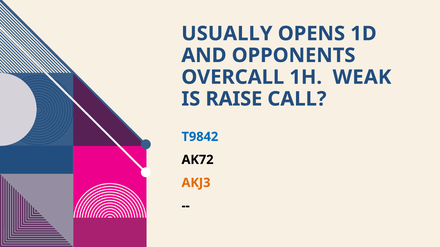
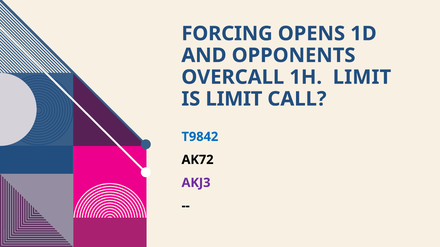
USUALLY: USUALLY -> FORCING (227, 34)
1H WEAK: WEAK -> LIMIT (362, 77)
IS RAISE: RAISE -> LIMIT (234, 99)
AKJ3 colour: orange -> purple (196, 183)
